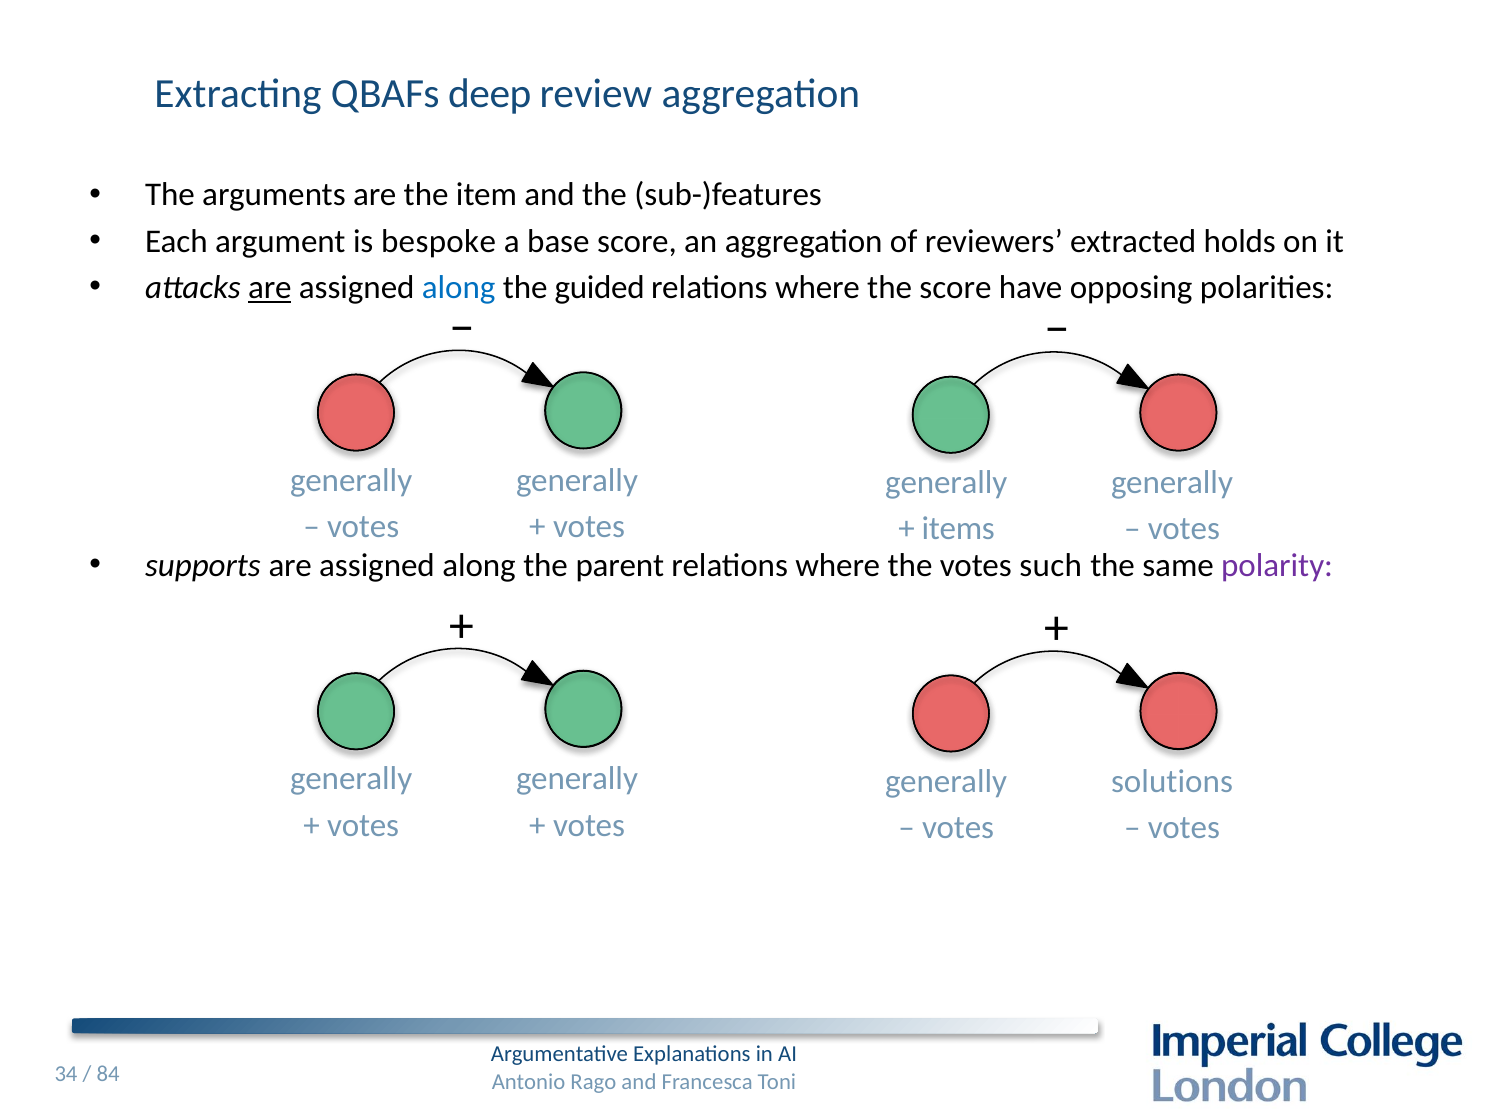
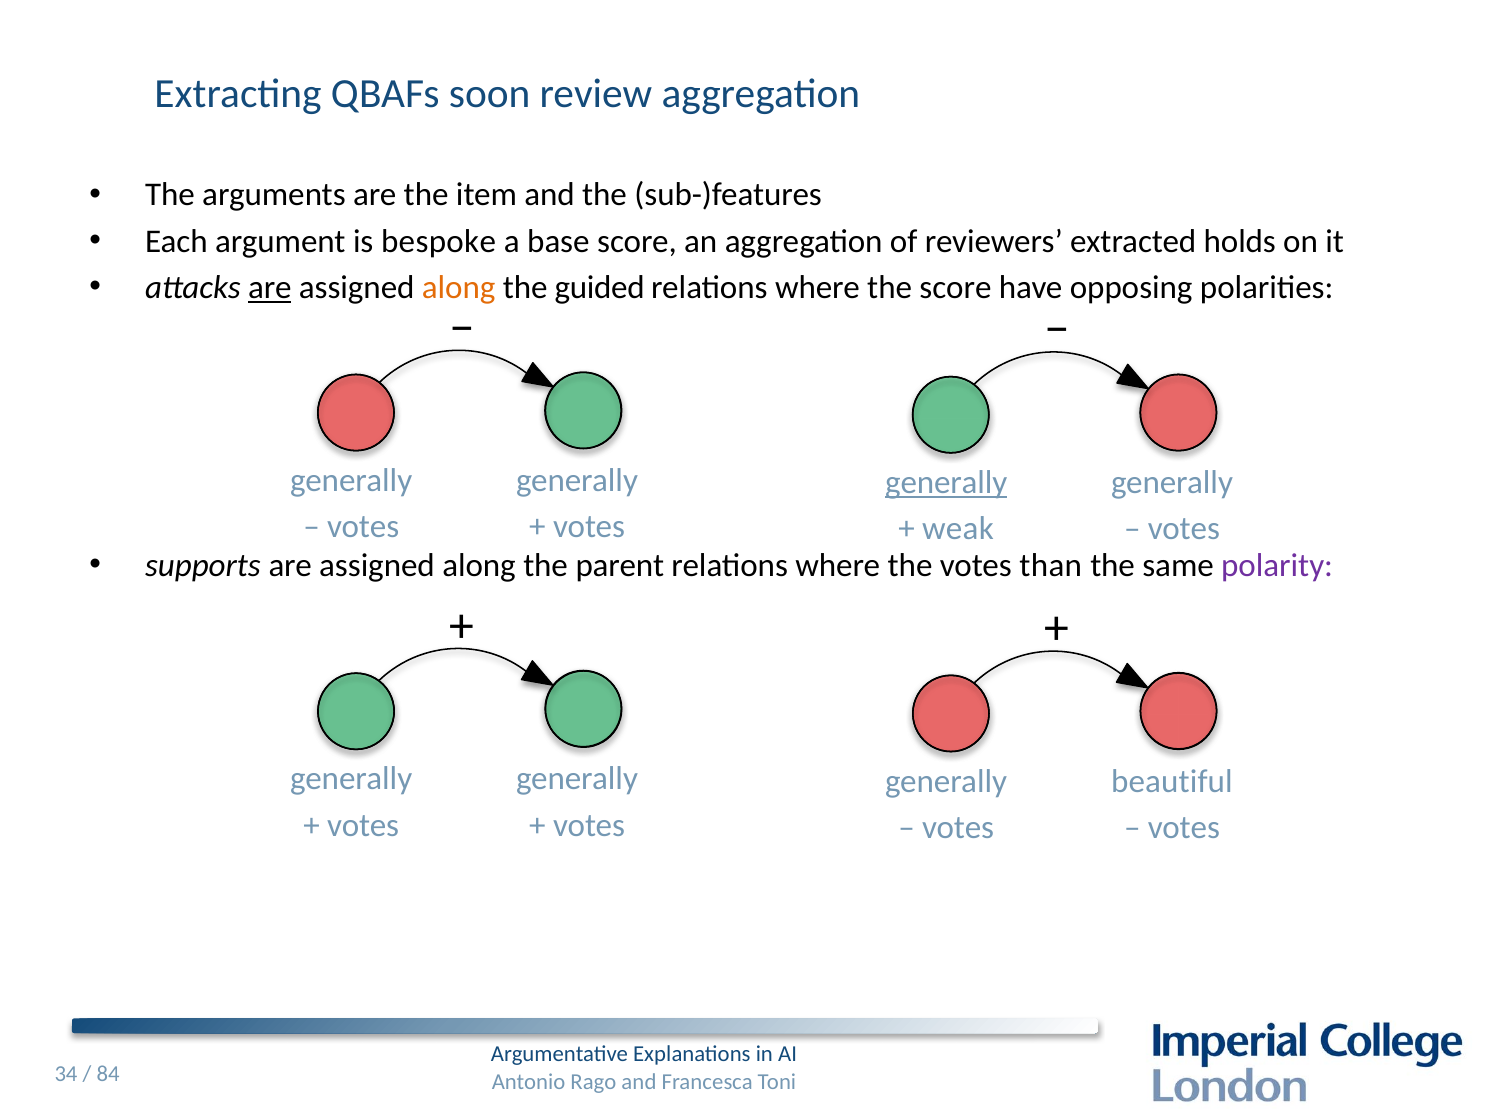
deep: deep -> soon (490, 94)
along colour: blue -> orange (459, 287)
generally underline: none -> present (946, 483)
items: items -> weak (958, 529)
such: such -> than (1051, 565)
solutions: solutions -> beautiful (1172, 781)
